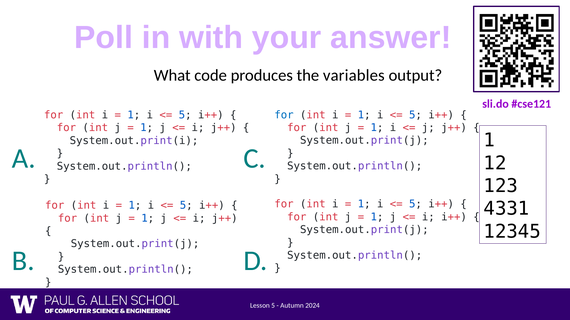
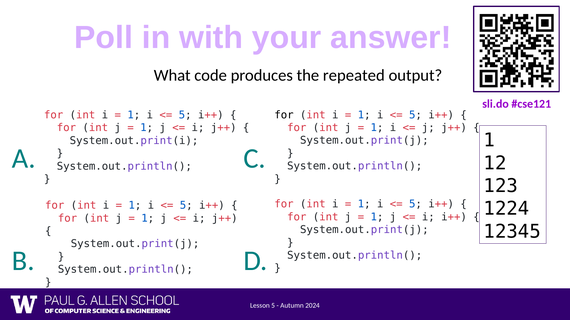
variables: variables -> repeated (354, 76)
for colour: blue -> black (284, 115)
4331: 4331 -> 1224 (507, 209)
